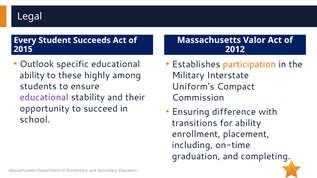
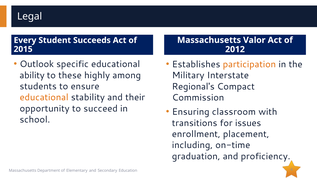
Uniform's: Uniform's -> Regional's (193, 87)
educational colour: purple -> orange (44, 98)
difference: difference -> classroom (234, 112)
for ability: ability -> issues (248, 123)
completing: completing -> proficiency (266, 157)
